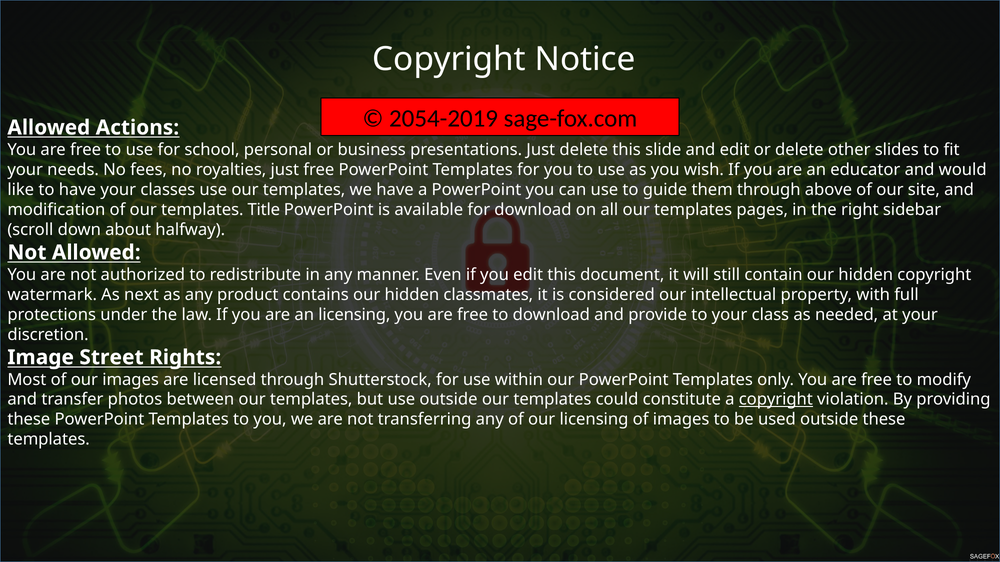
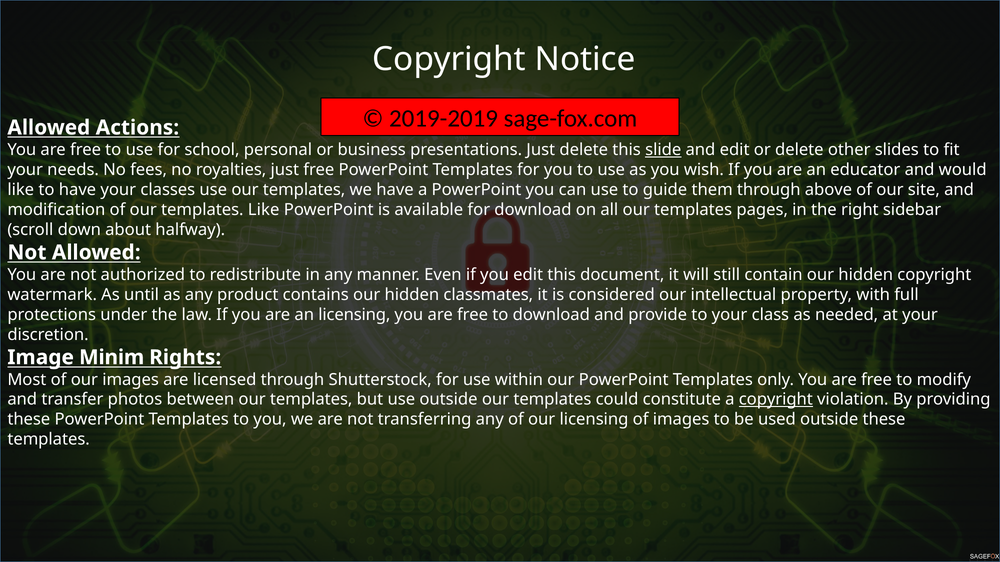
2054-2019: 2054-2019 -> 2019-2019 (444, 119)
slide underline: none -> present (663, 150)
templates Title: Title -> Like (264, 210)
next: next -> until (142, 295)
Street: Street -> Minim (112, 358)
